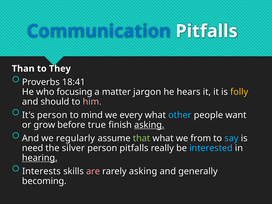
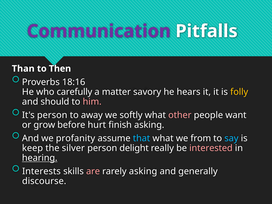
Communication colour: blue -> purple (99, 31)
They: They -> Then (60, 69)
18:41: 18:41 -> 18:16 (74, 82)
focusing: focusing -> carefully (74, 92)
jargon: jargon -> savory (147, 92)
mind: mind -> away (92, 115)
every: every -> softly (131, 115)
other colour: light blue -> pink (180, 115)
true: true -> hurt (97, 125)
asking underline: present -> none (149, 125)
regularly: regularly -> profanity (76, 138)
that colour: light green -> light blue (142, 138)
need: need -> keep (32, 148)
person pitfalls: pitfalls -> delight (134, 148)
interested colour: light blue -> pink (211, 148)
becoming: becoming -> discourse (44, 181)
